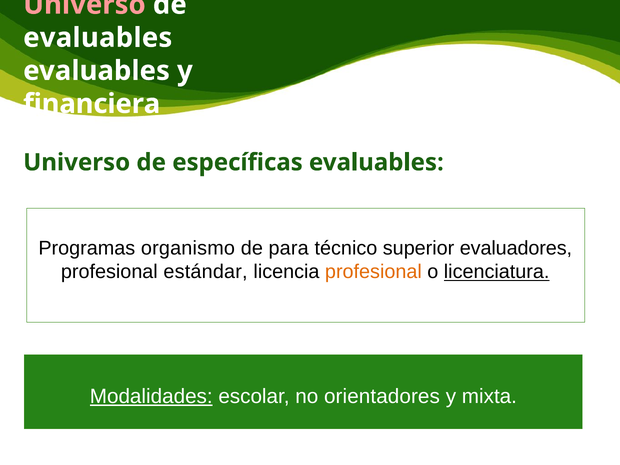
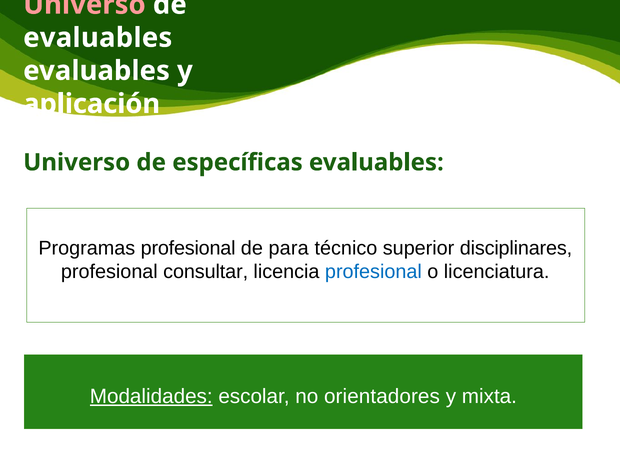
financiera: financiera -> aplicación (92, 104)
Programas organismo: organismo -> profesional (188, 248)
evaluadores: evaluadores -> disciplinares (516, 248)
estándar: estándar -> consultar (206, 272)
profesional colour: orange -> blue (373, 272)
licenciatura underline: present -> none (497, 272)
